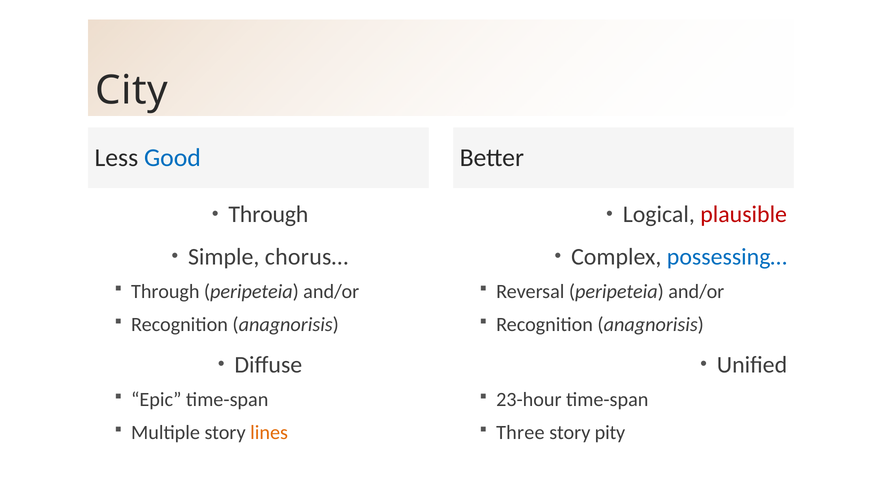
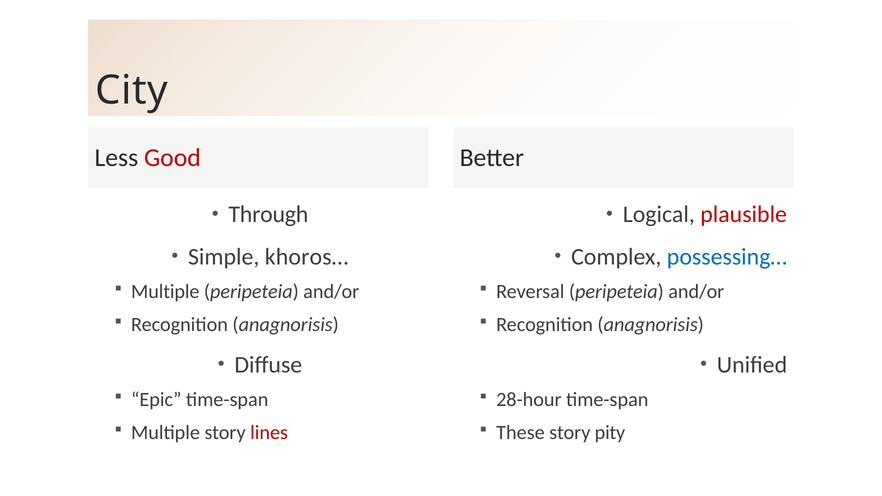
Good colour: blue -> red (172, 158)
chorus…: chorus… -> khoros… (307, 257)
Through: Through -> Multiple (165, 292)
23-hour: 23-hour -> 28-hour (529, 400)
lines colour: orange -> red (269, 433)
Three: Three -> These (520, 433)
